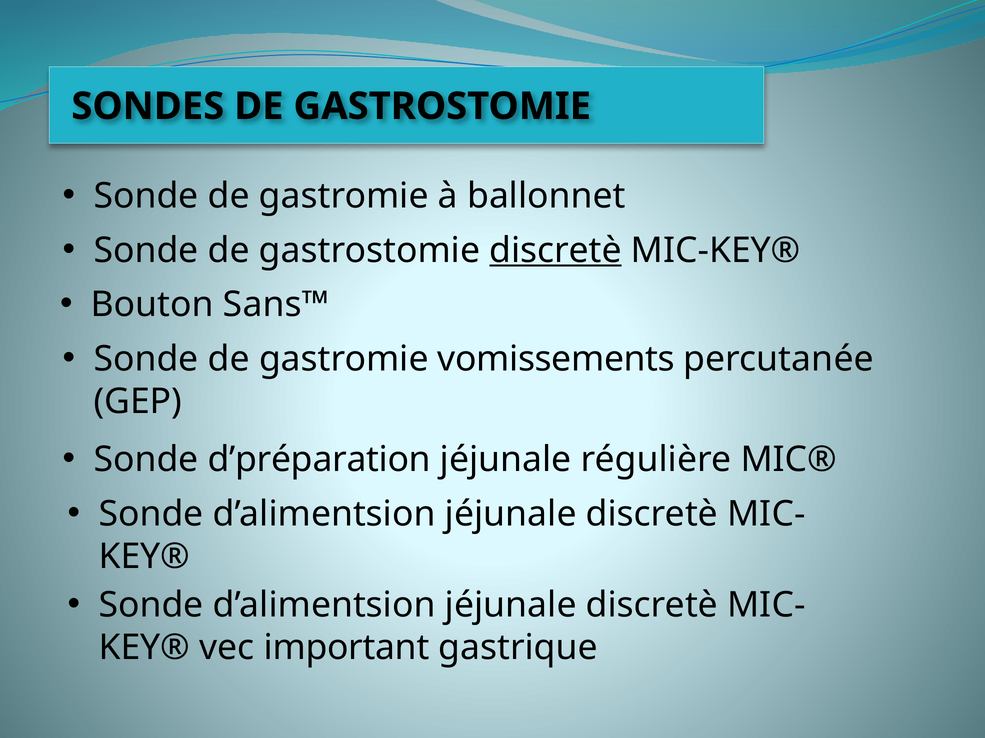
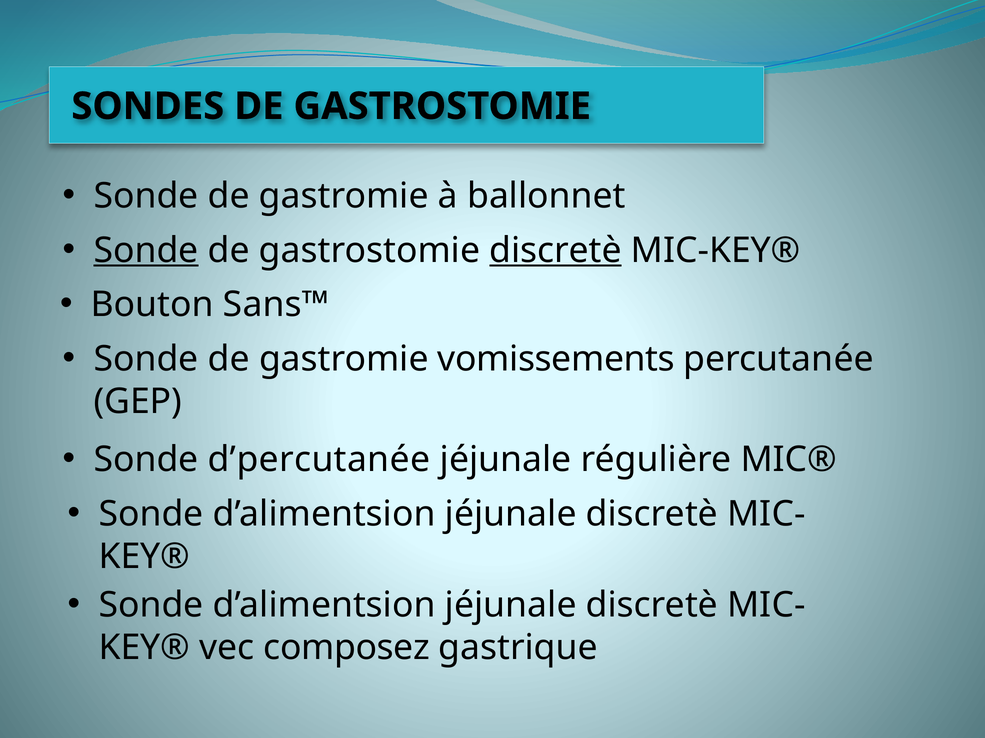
Sonde underline: none -> present (146, 251)
d’préparation: d’préparation -> d’percutanée (319, 460)
important: important -> composez (347, 648)
